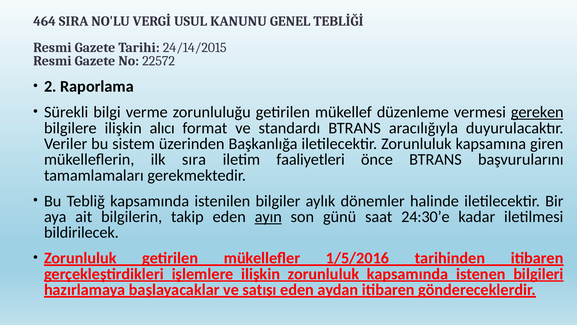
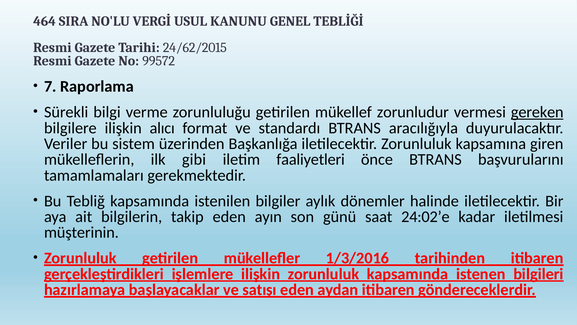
24/14/2015: 24/14/2015 -> 24/62/2015 (195, 48)
22572: 22572 -> 99572 (159, 61)
2: 2 -> 7 (50, 87)
düzenleme: düzenleme -> zorunludur (413, 112)
sıra: sıra -> gibi (194, 159)
ayın underline: present -> none (268, 217)
24:30’e: 24:30’e -> 24:02’e (425, 217)
bildirilecek: bildirilecek -> müşterinin (81, 232)
1/5/2016: 1/5/2016 -> 1/3/2016 (357, 258)
